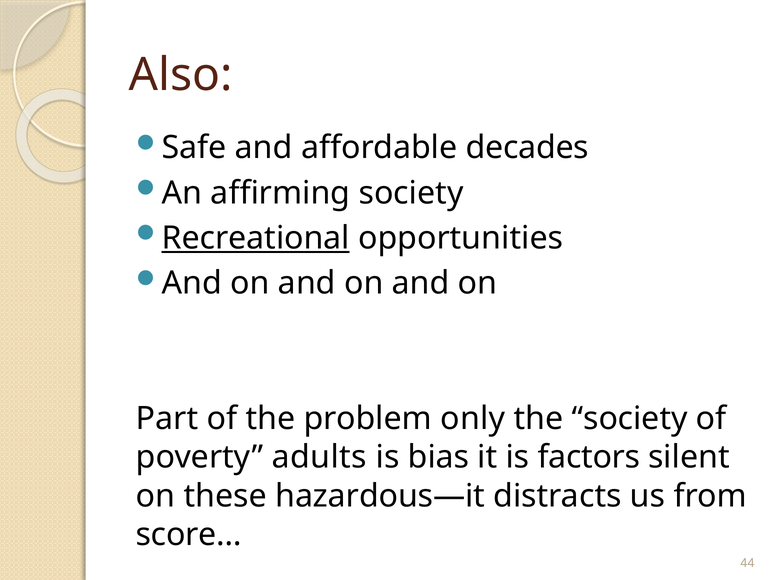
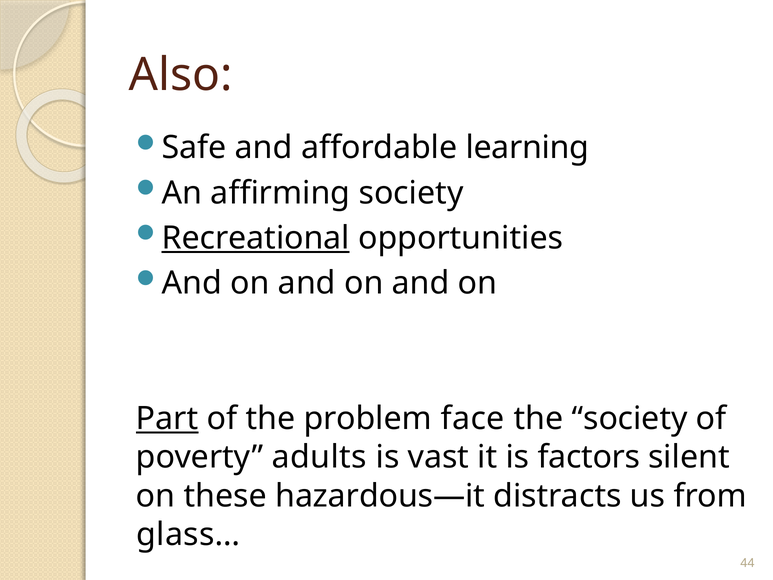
decades: decades -> learning (527, 148)
Part underline: none -> present (167, 418)
only: only -> face (473, 418)
bias: bias -> vast (438, 457)
score…: score… -> glass… (188, 534)
